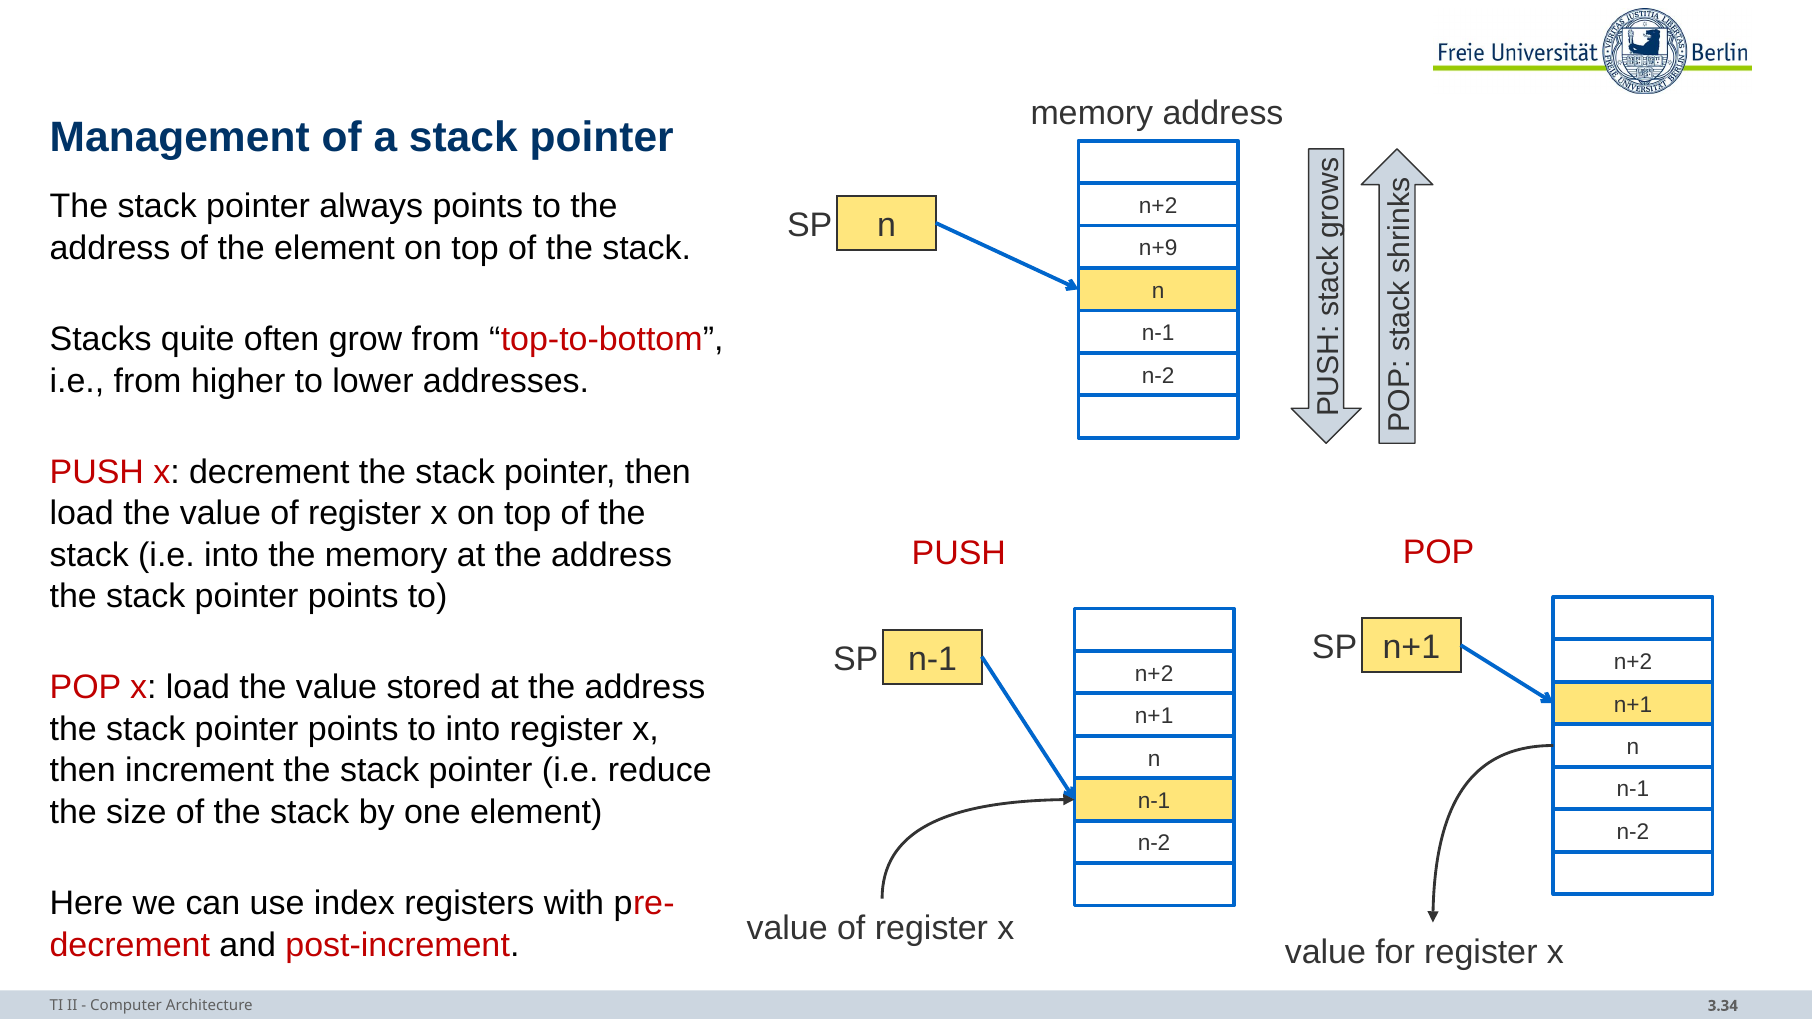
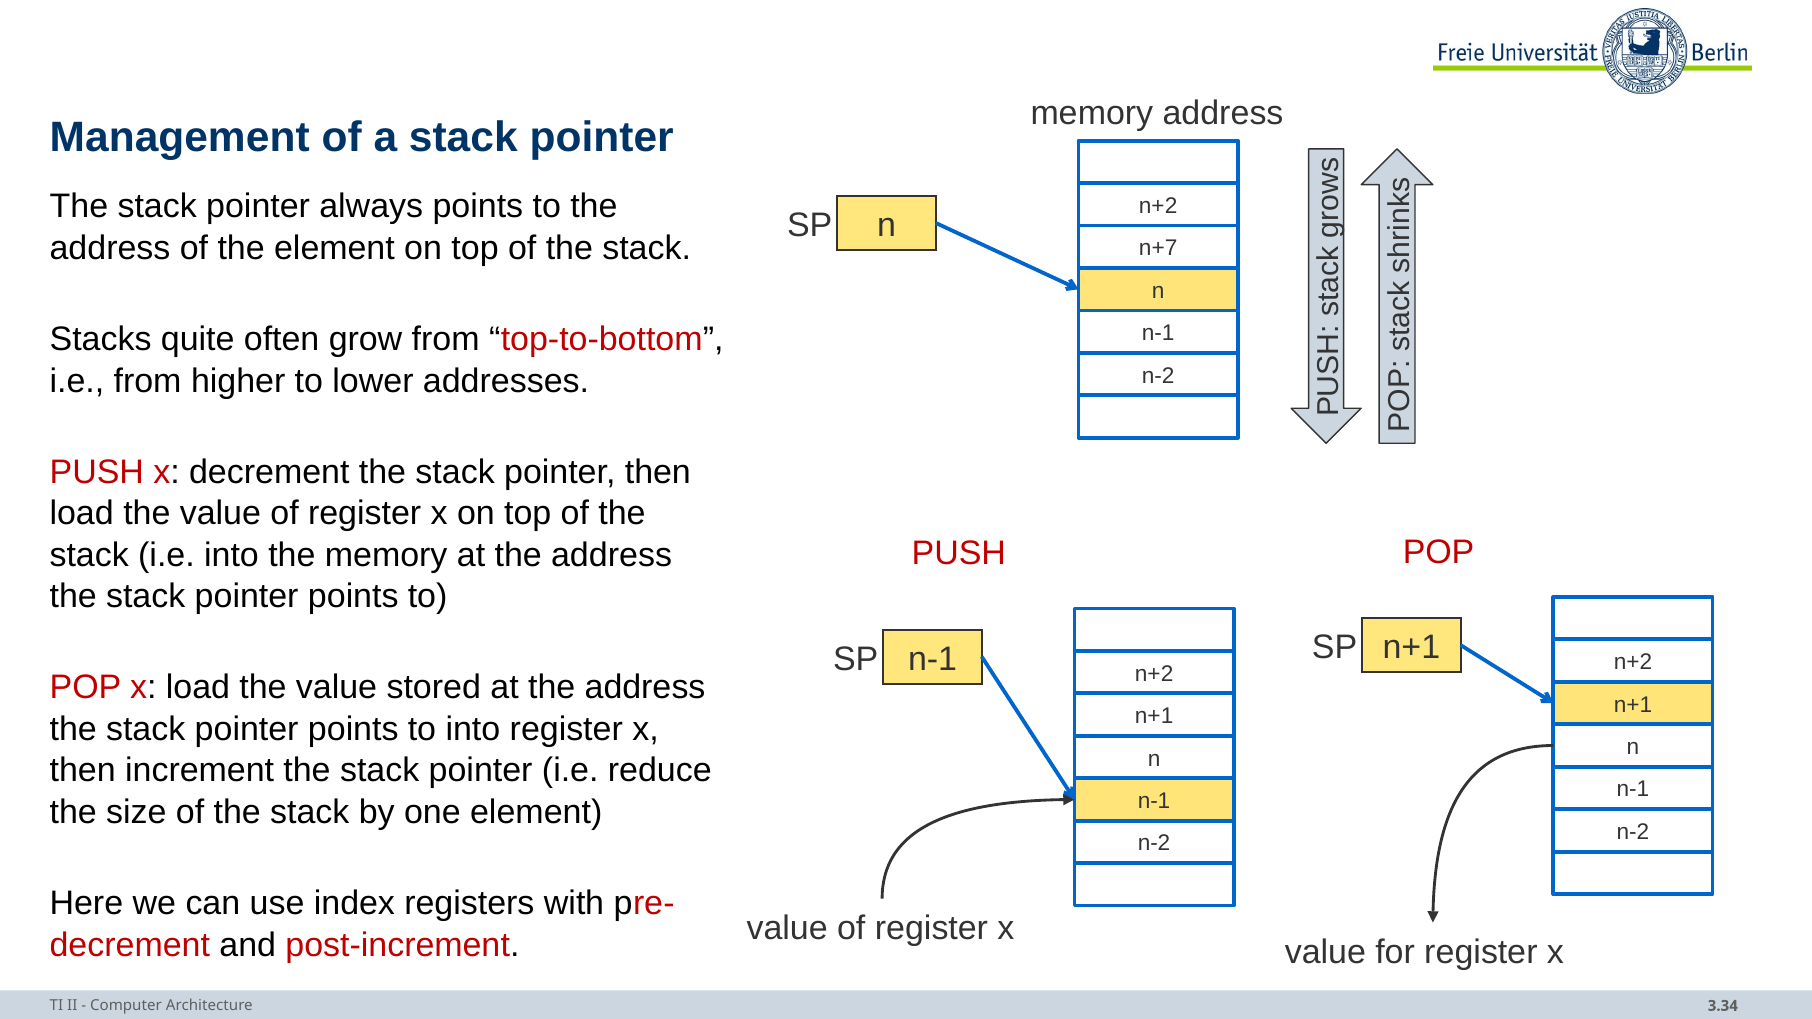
n+9: n+9 -> n+7 (1158, 248)
